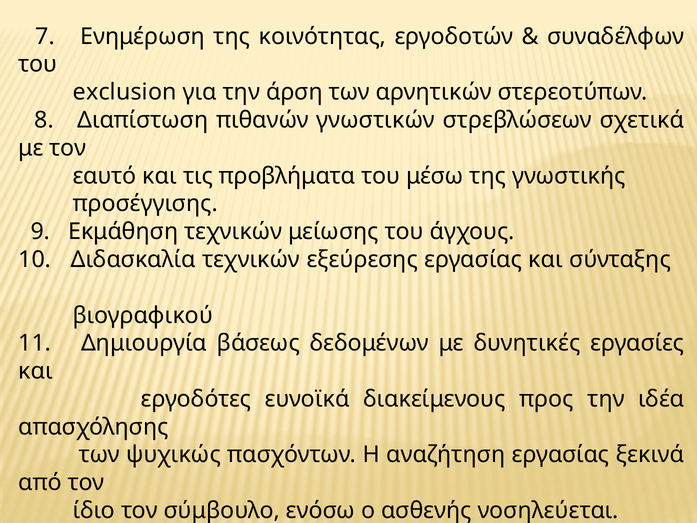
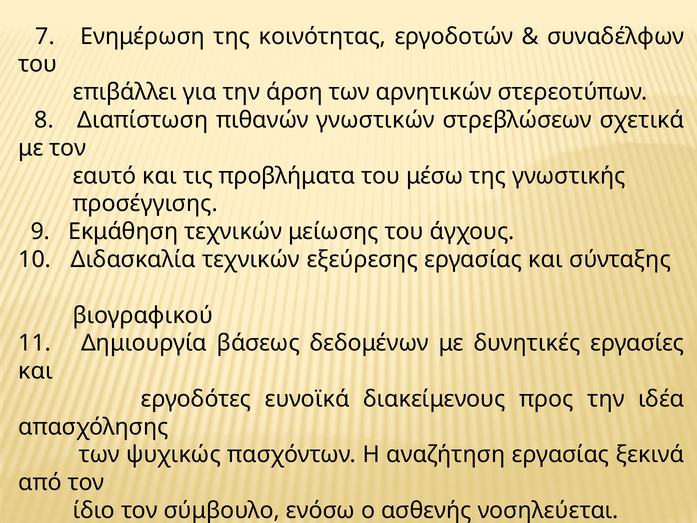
exclusion: exclusion -> επιβάλλει (125, 92)
